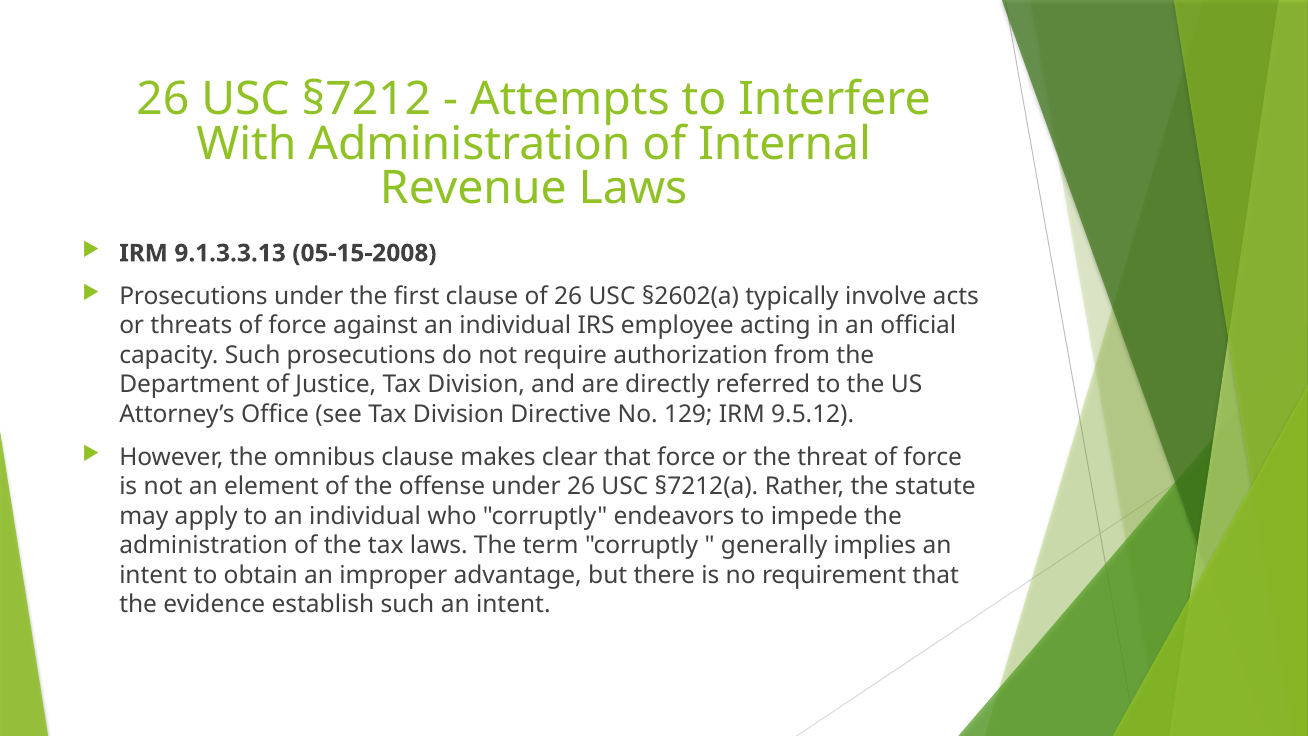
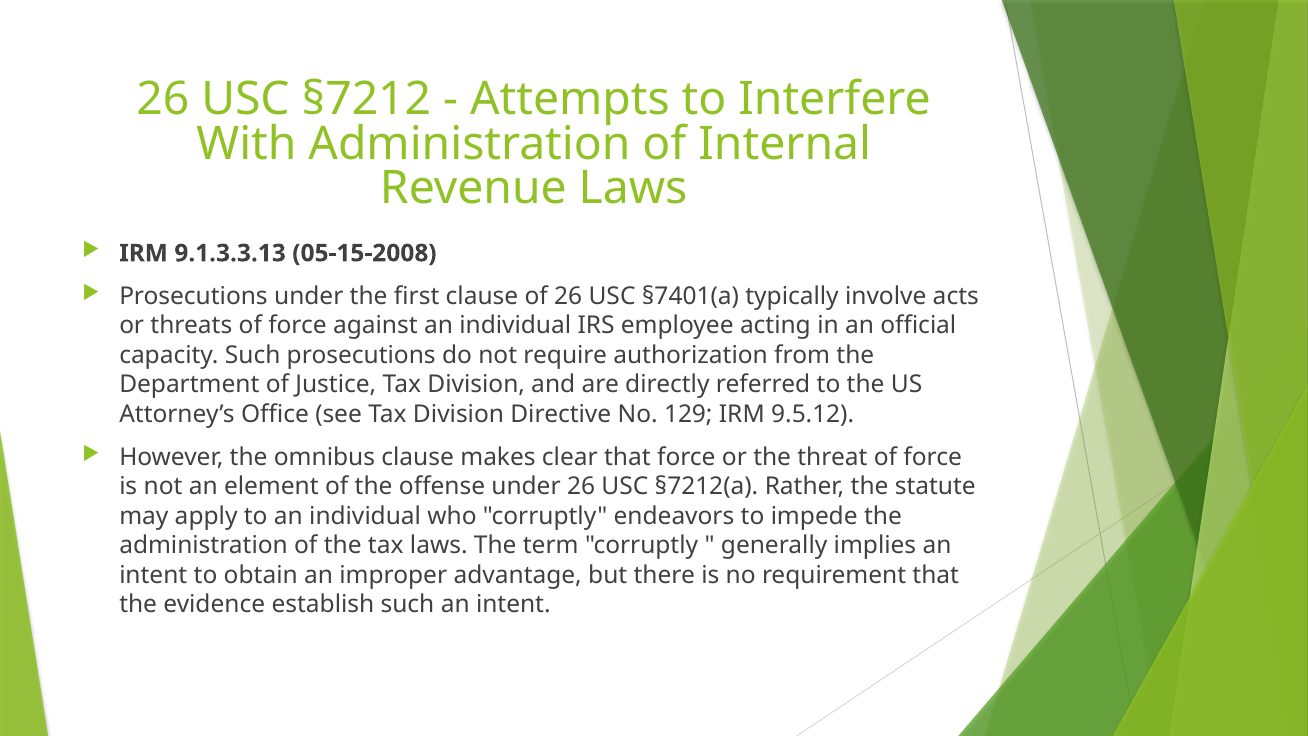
§2602(a: §2602(a -> §7401(a (690, 296)
